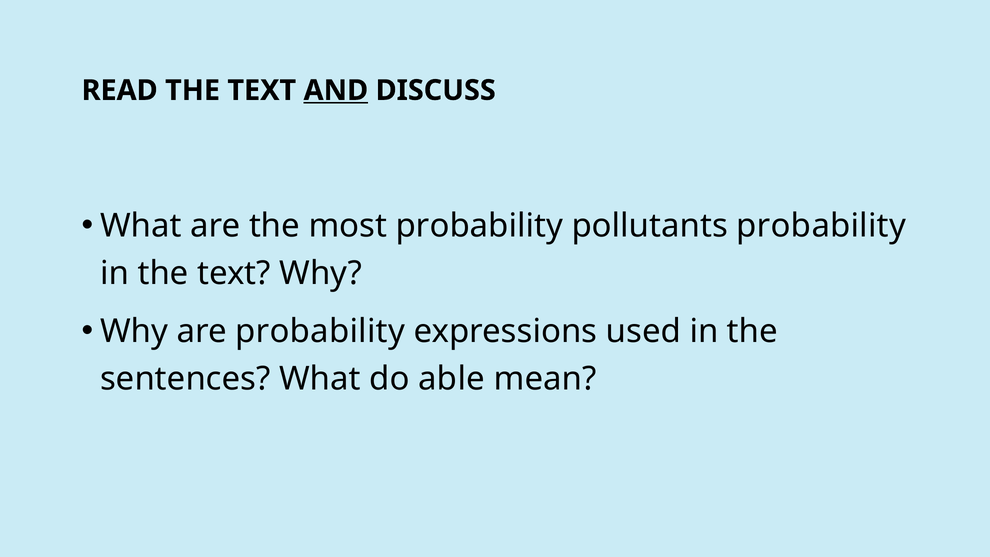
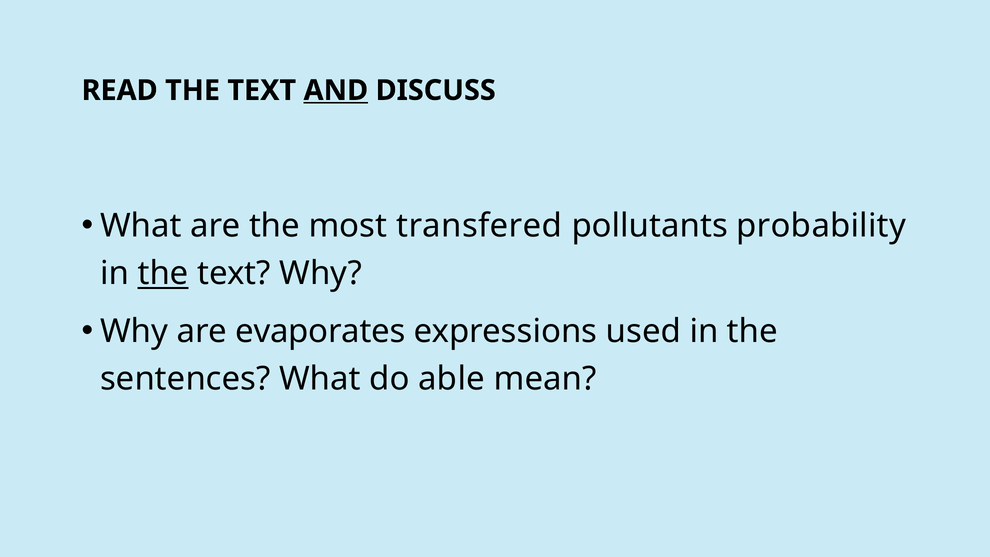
most probability: probability -> transfered (479, 226)
the underline: none -> present (163, 274)
are probability: probability -> evaporates (320, 331)
